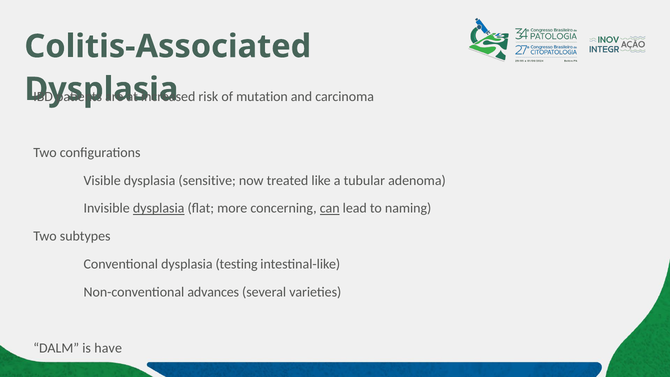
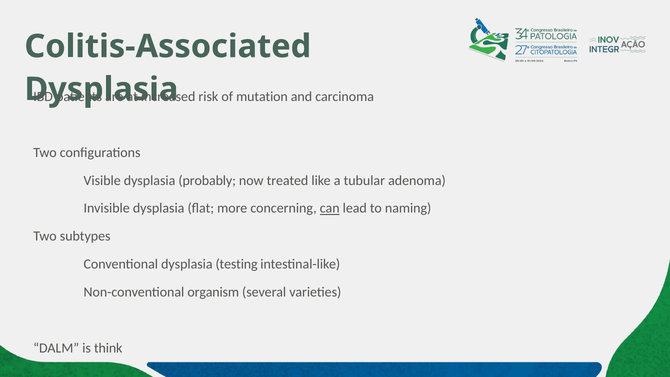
sensitive: sensitive -> probably (207, 180)
dysplasia underline: present -> none (159, 208)
advances: advances -> organism (213, 292)
have: have -> think (108, 348)
